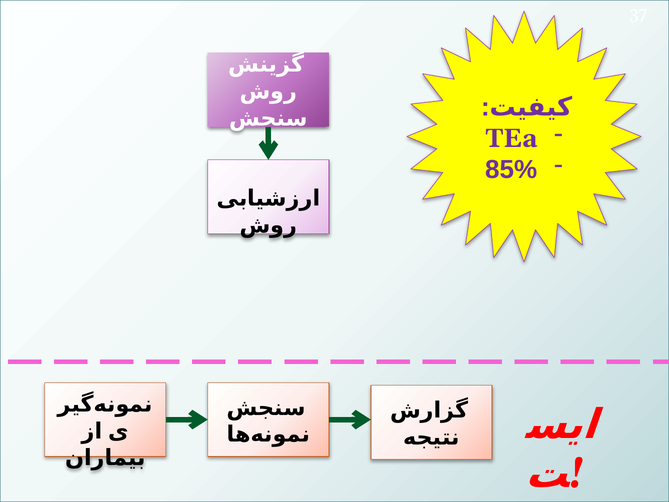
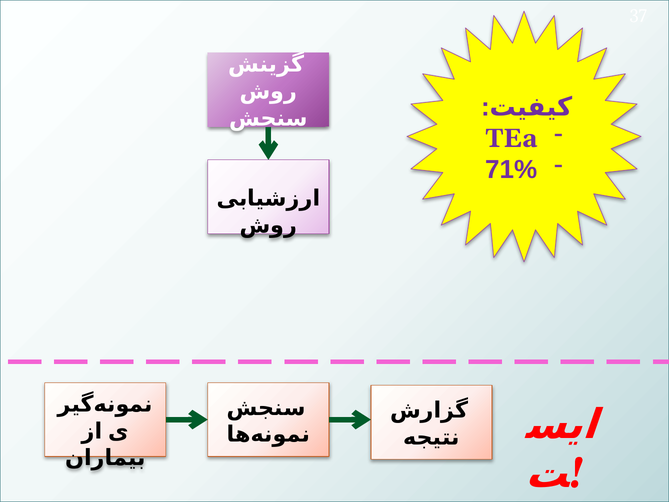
85%: 85% -> 71% (511, 169)
